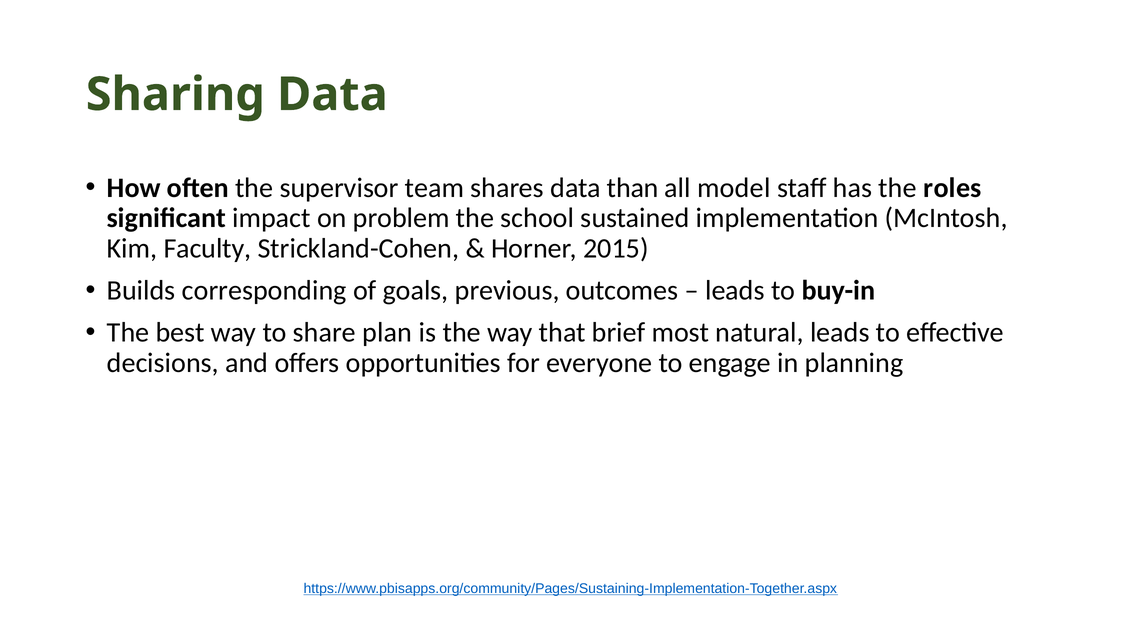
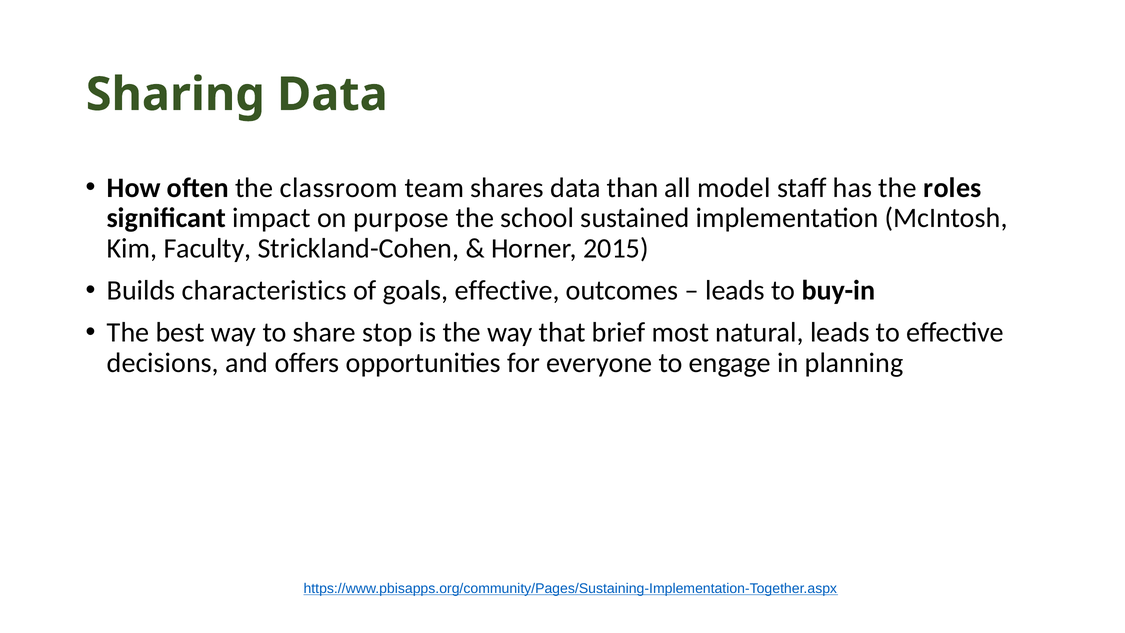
supervisor: supervisor -> classroom (339, 188)
problem: problem -> purpose (401, 218)
corresponding: corresponding -> characteristics (264, 291)
goals previous: previous -> effective (507, 291)
plan: plan -> stop (387, 333)
